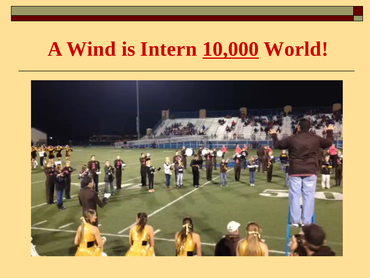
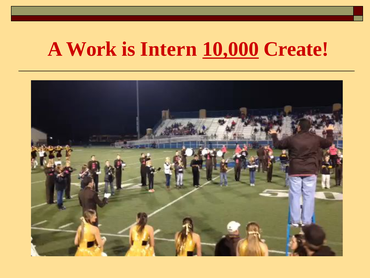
Wind: Wind -> Work (91, 49)
World: World -> Create (296, 49)
